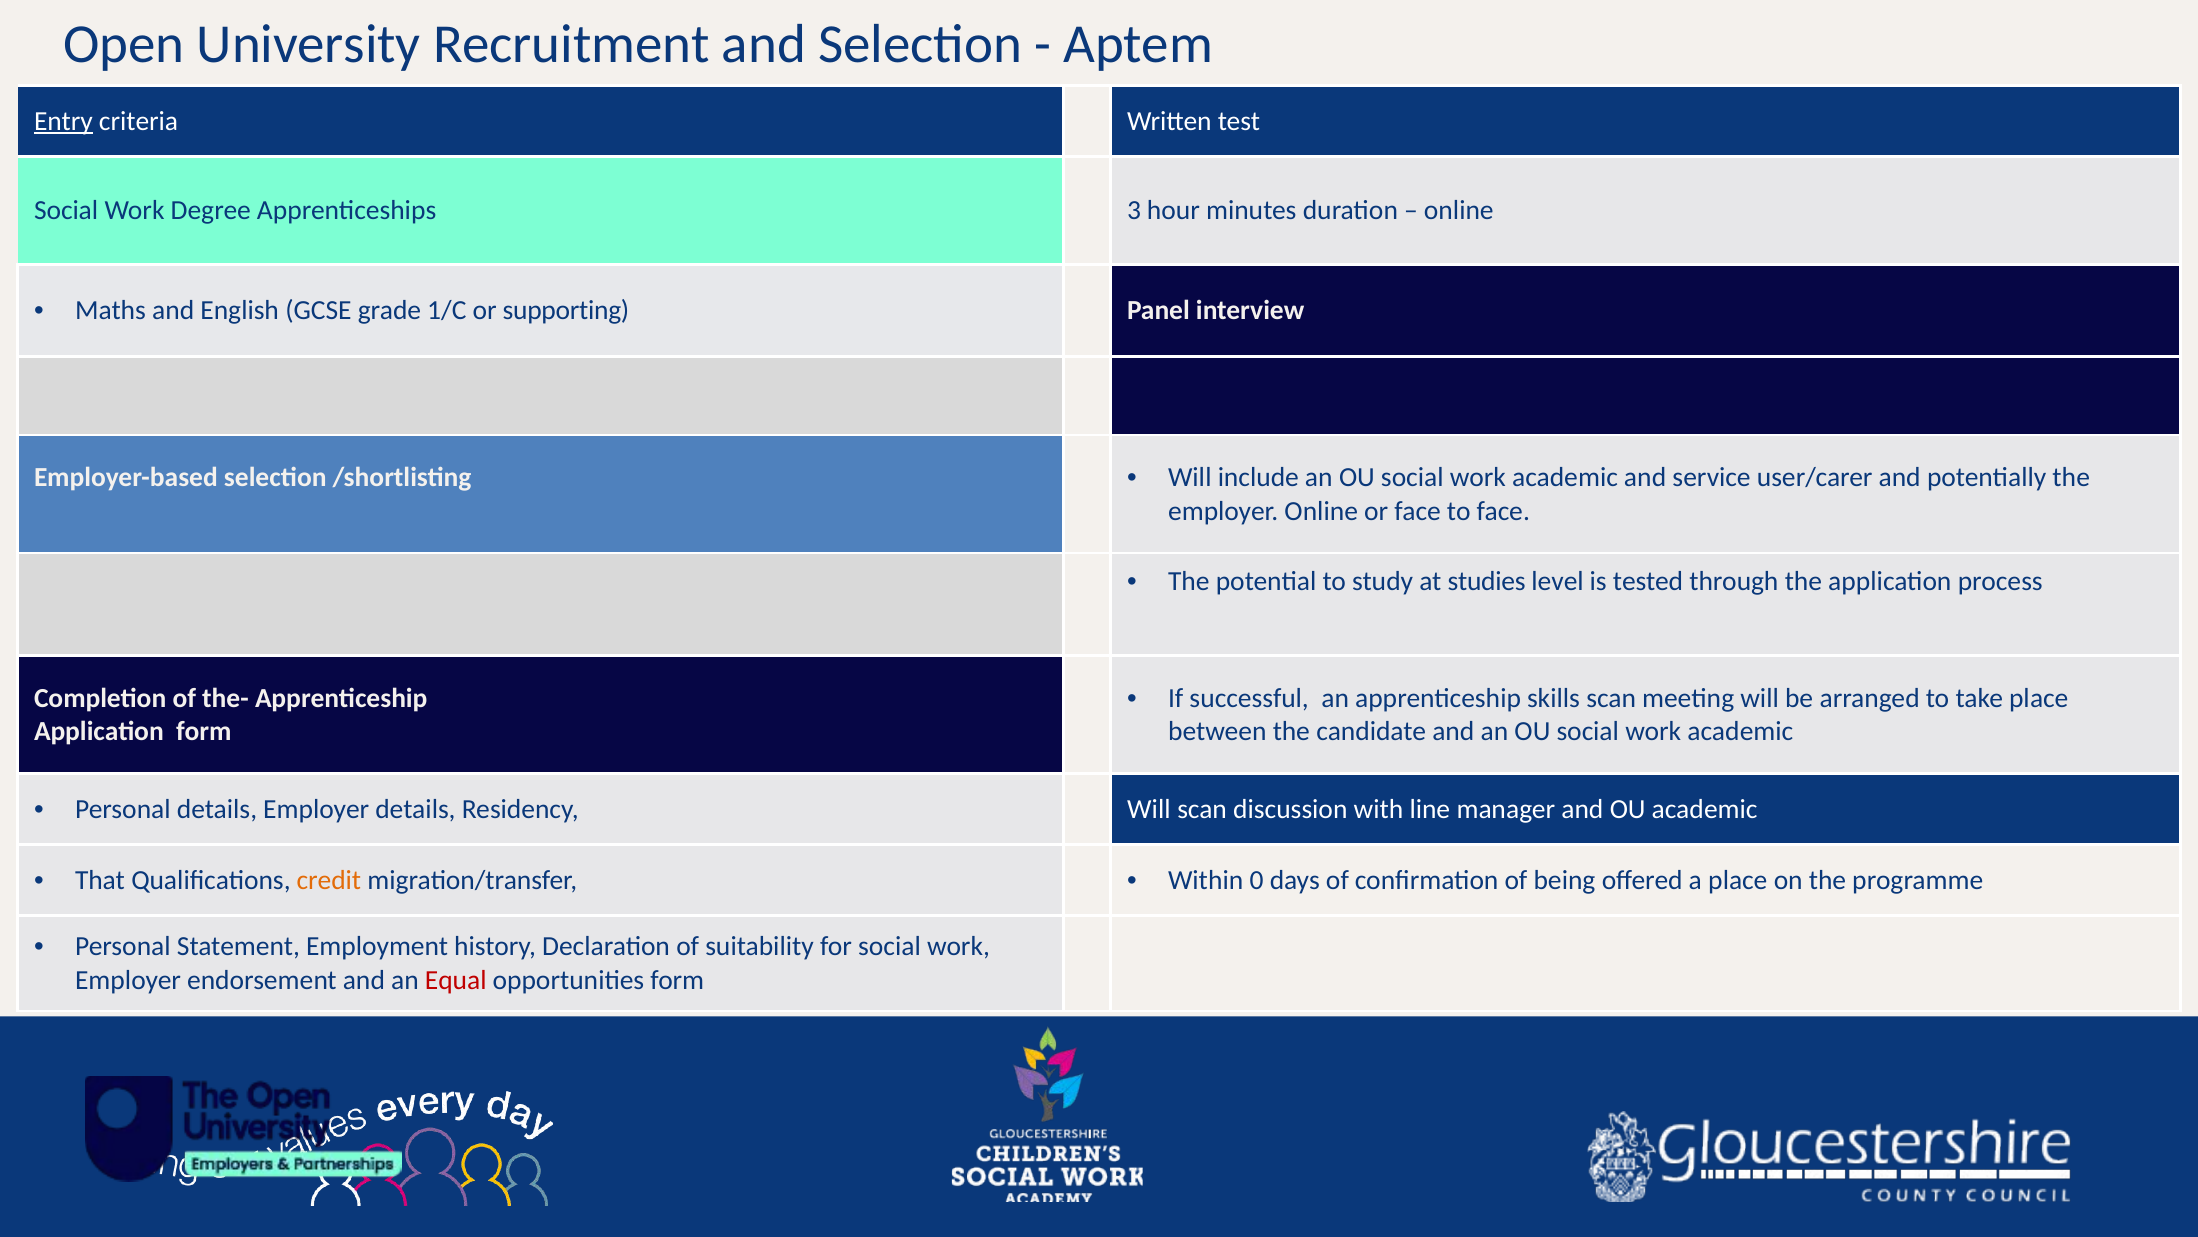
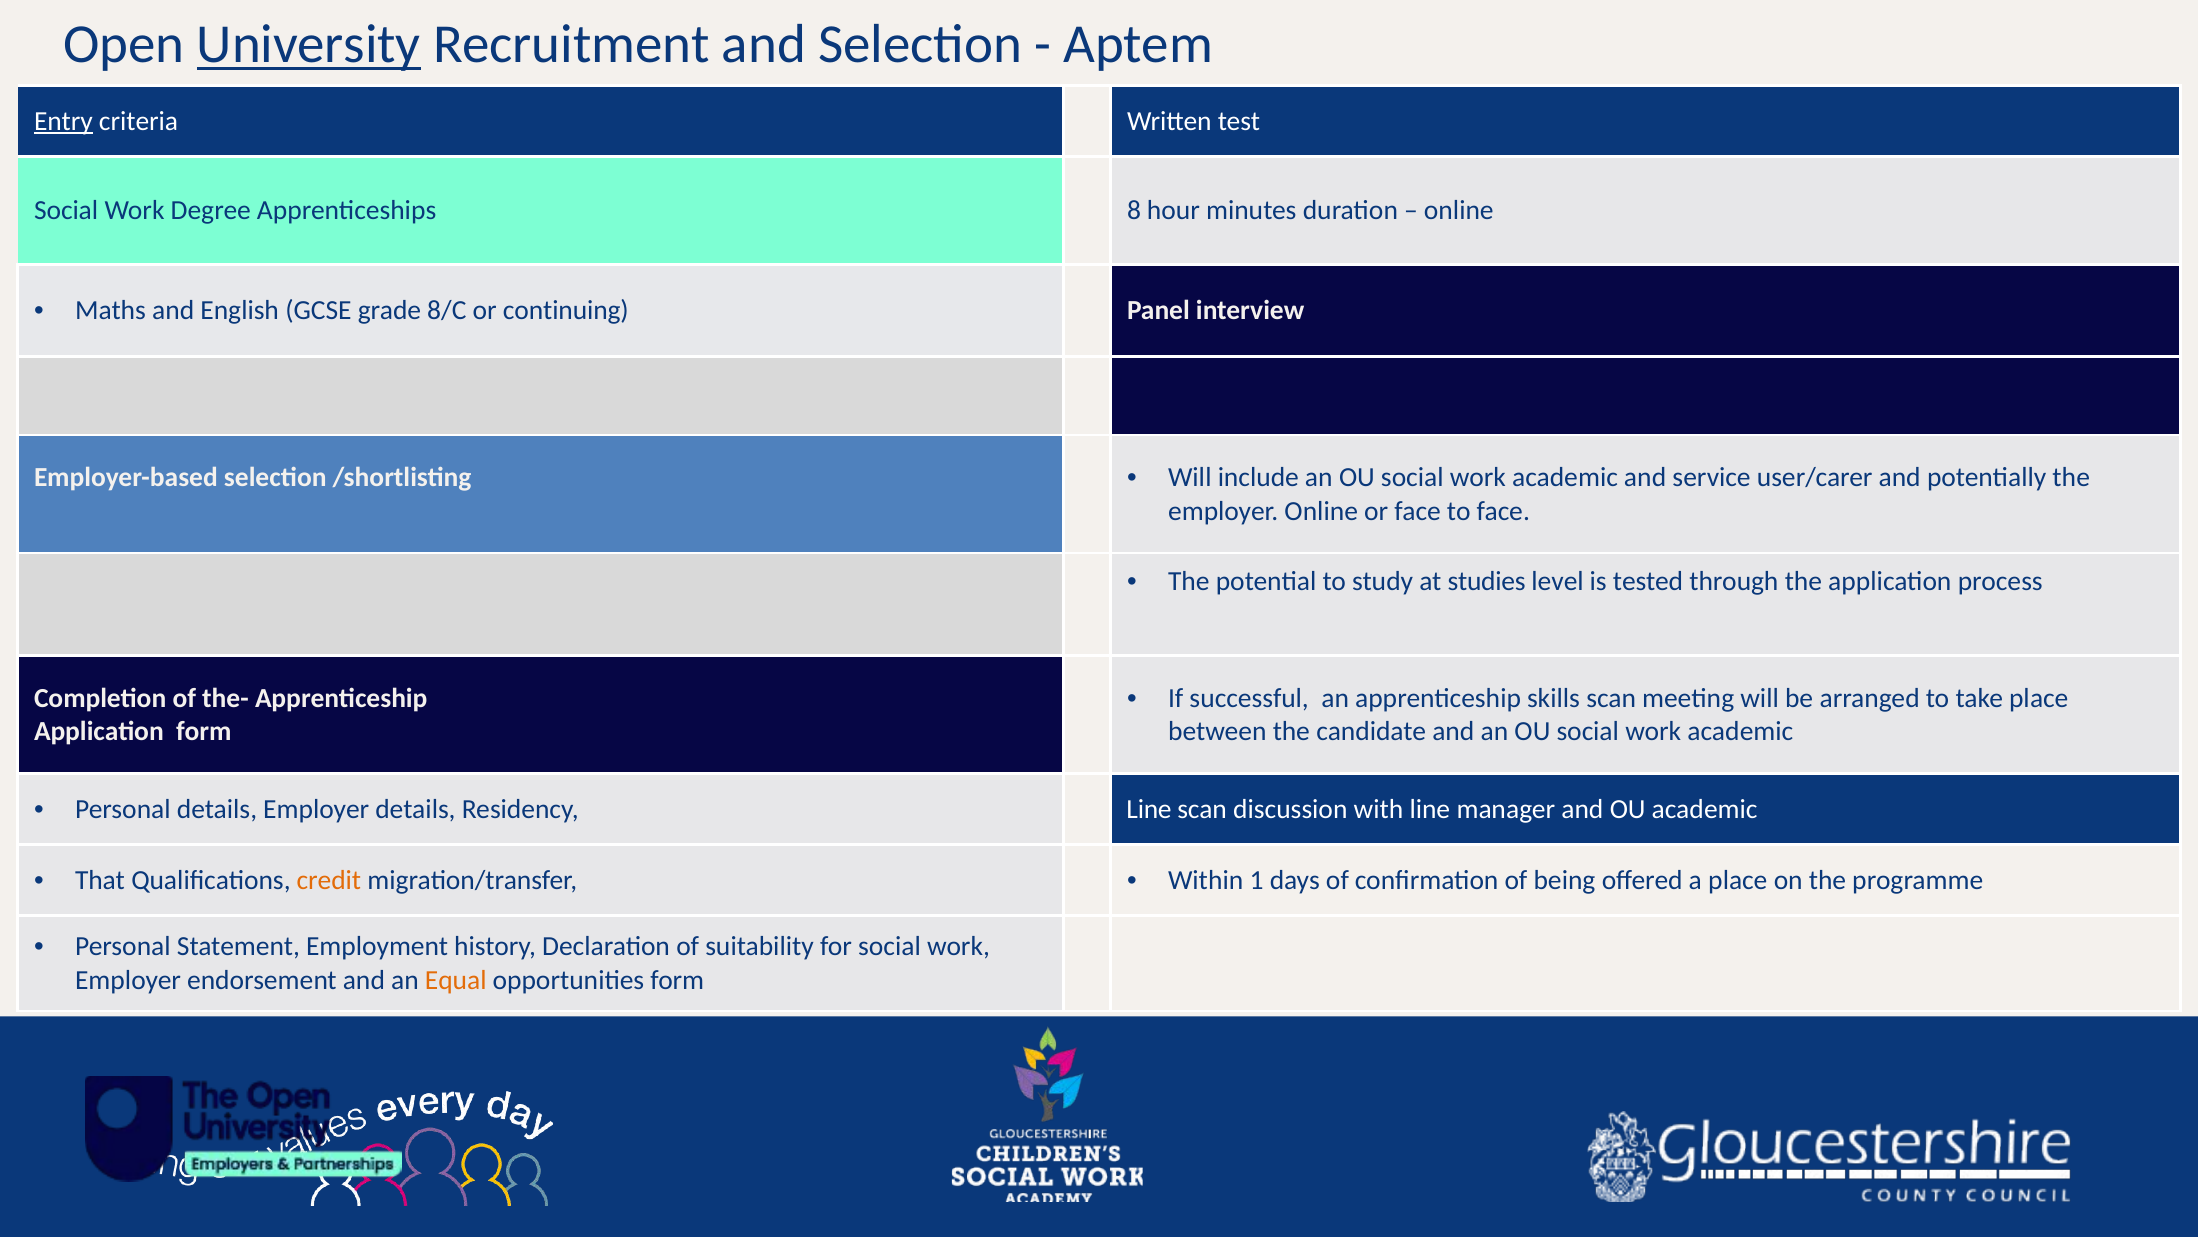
University underline: none -> present (309, 45)
3: 3 -> 8 (1134, 211)
1/C: 1/C -> 8/C (447, 310)
supporting: supporting -> continuing (566, 310)
Residency Will: Will -> Line (1149, 809)
0: 0 -> 1 (1257, 880)
Equal colour: red -> orange (456, 980)
